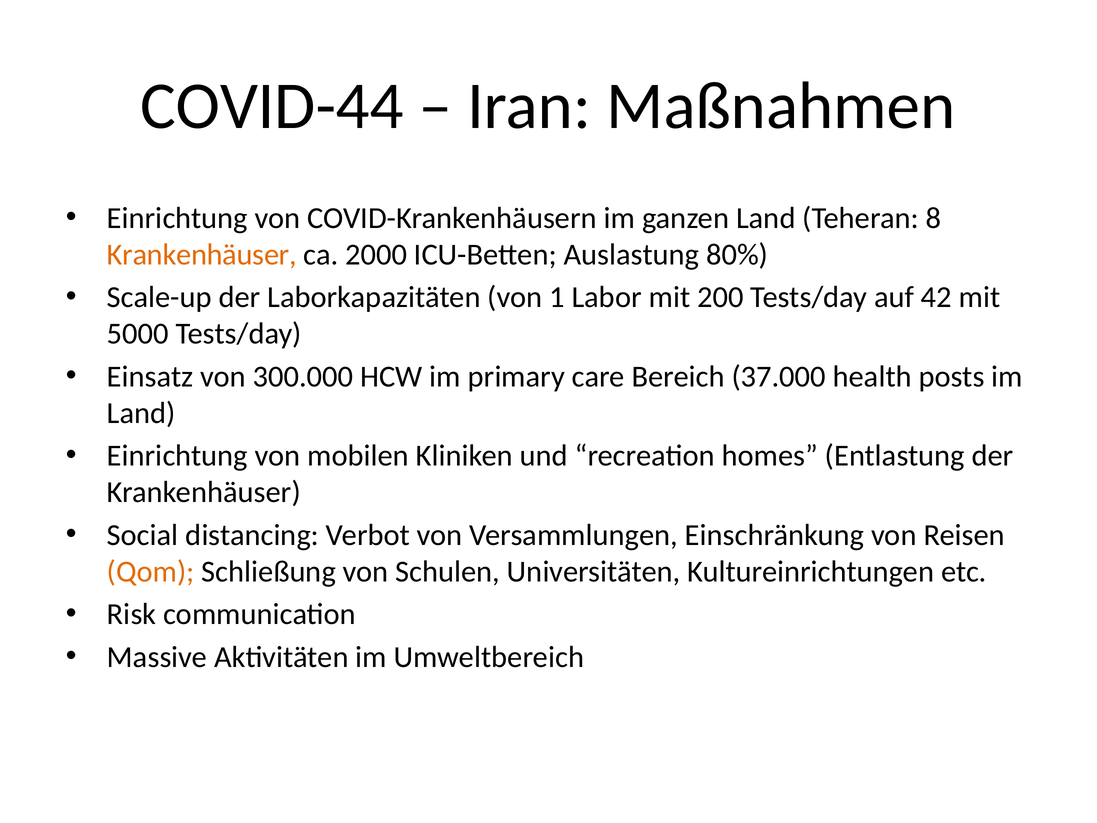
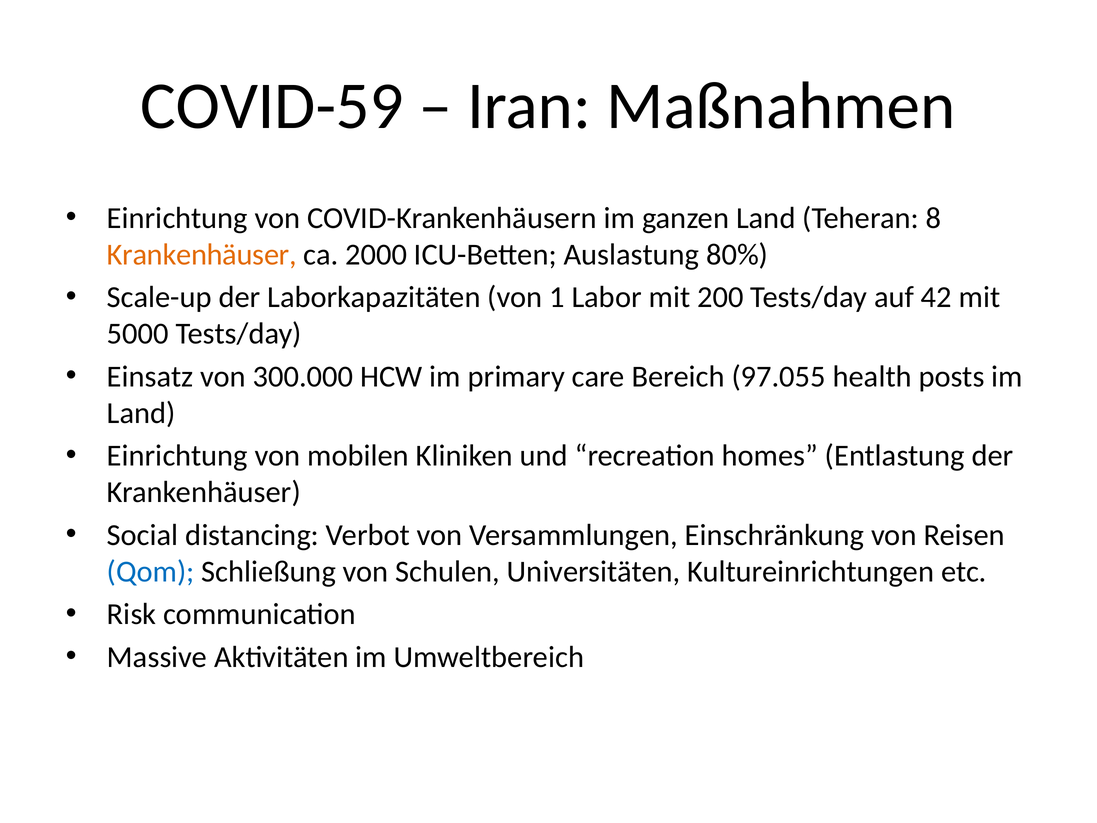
COVID-44: COVID-44 -> COVID-59 (272, 106)
37.000: 37.000 -> 97.055 (779, 376)
Qom colour: orange -> blue (151, 571)
